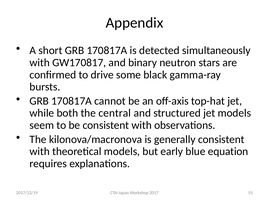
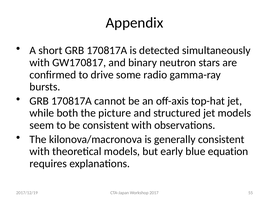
black: black -> radio (155, 75)
central: central -> picture (115, 113)
